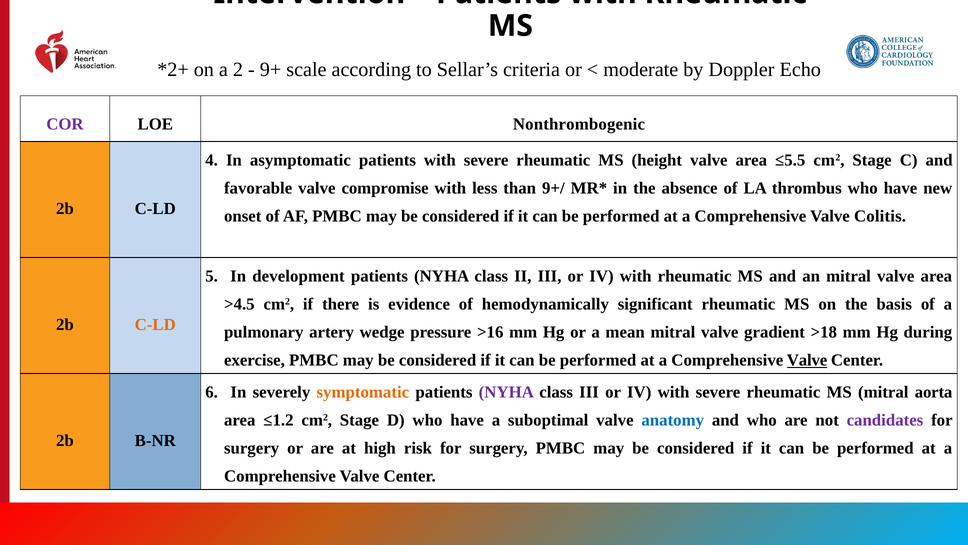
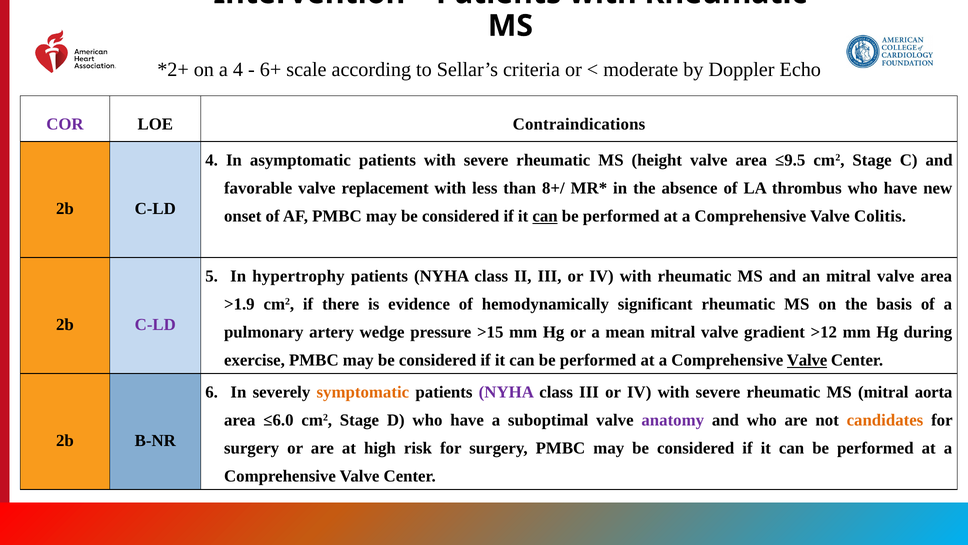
a 2: 2 -> 4 (238, 69)
9+: 9+ -> 6+ (271, 69)
Nonthrombogenic: Nonthrombogenic -> Contraindications (579, 124)
≤5.5: ≤5.5 -> ≤9.5 (790, 160)
compromise: compromise -> replacement (385, 188)
9+/: 9+/ -> 8+/ (553, 188)
can underline: none -> present (545, 216)
development: development -> hypertrophy (298, 276)
>4.5: >4.5 -> >1.9 (239, 304)
C-LD colour: orange -> purple (155, 325)
>16: >16 -> >15 (490, 332)
>18: >18 -> >12 (824, 332)
≤1.2: ≤1.2 -> ≤6.0 (278, 420)
anatomy colour: blue -> purple (673, 420)
candidates colour: purple -> orange (885, 420)
